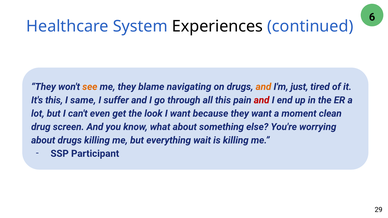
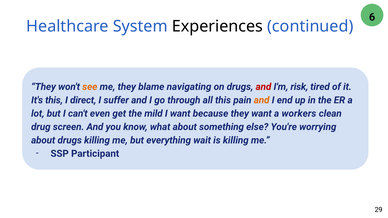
and colour: orange -> red (263, 87)
just: just -> risk (299, 87)
same: same -> direct (83, 100)
and colour: red -> orange (262, 100)
look: look -> mild (153, 114)
moment: moment -> workers (299, 114)
